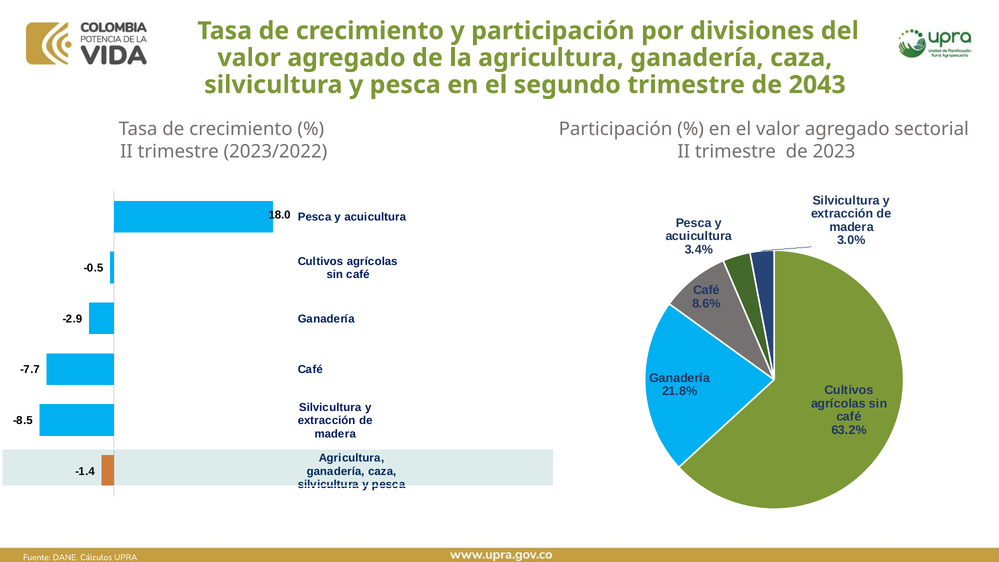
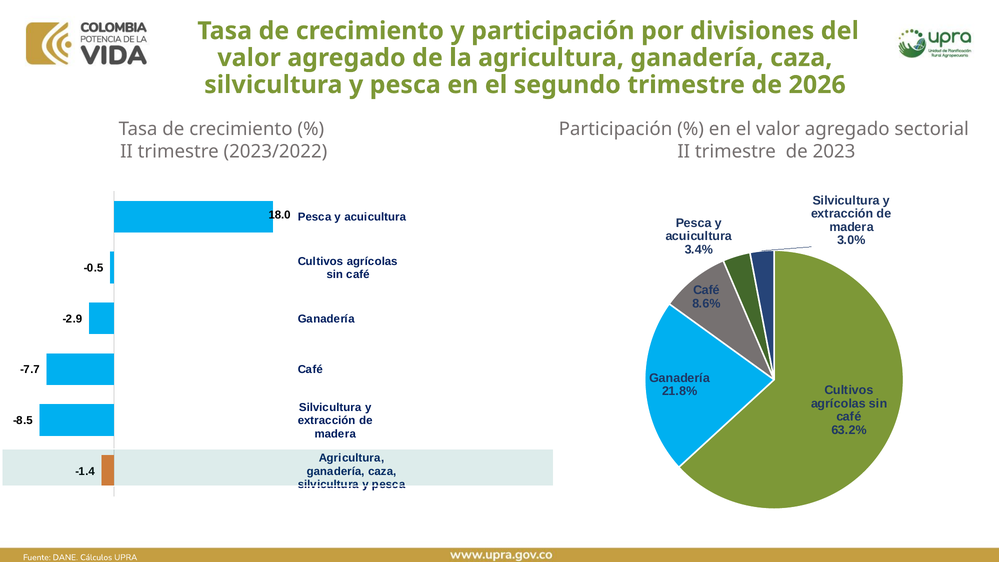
2043: 2043 -> 2026 (817, 85)
